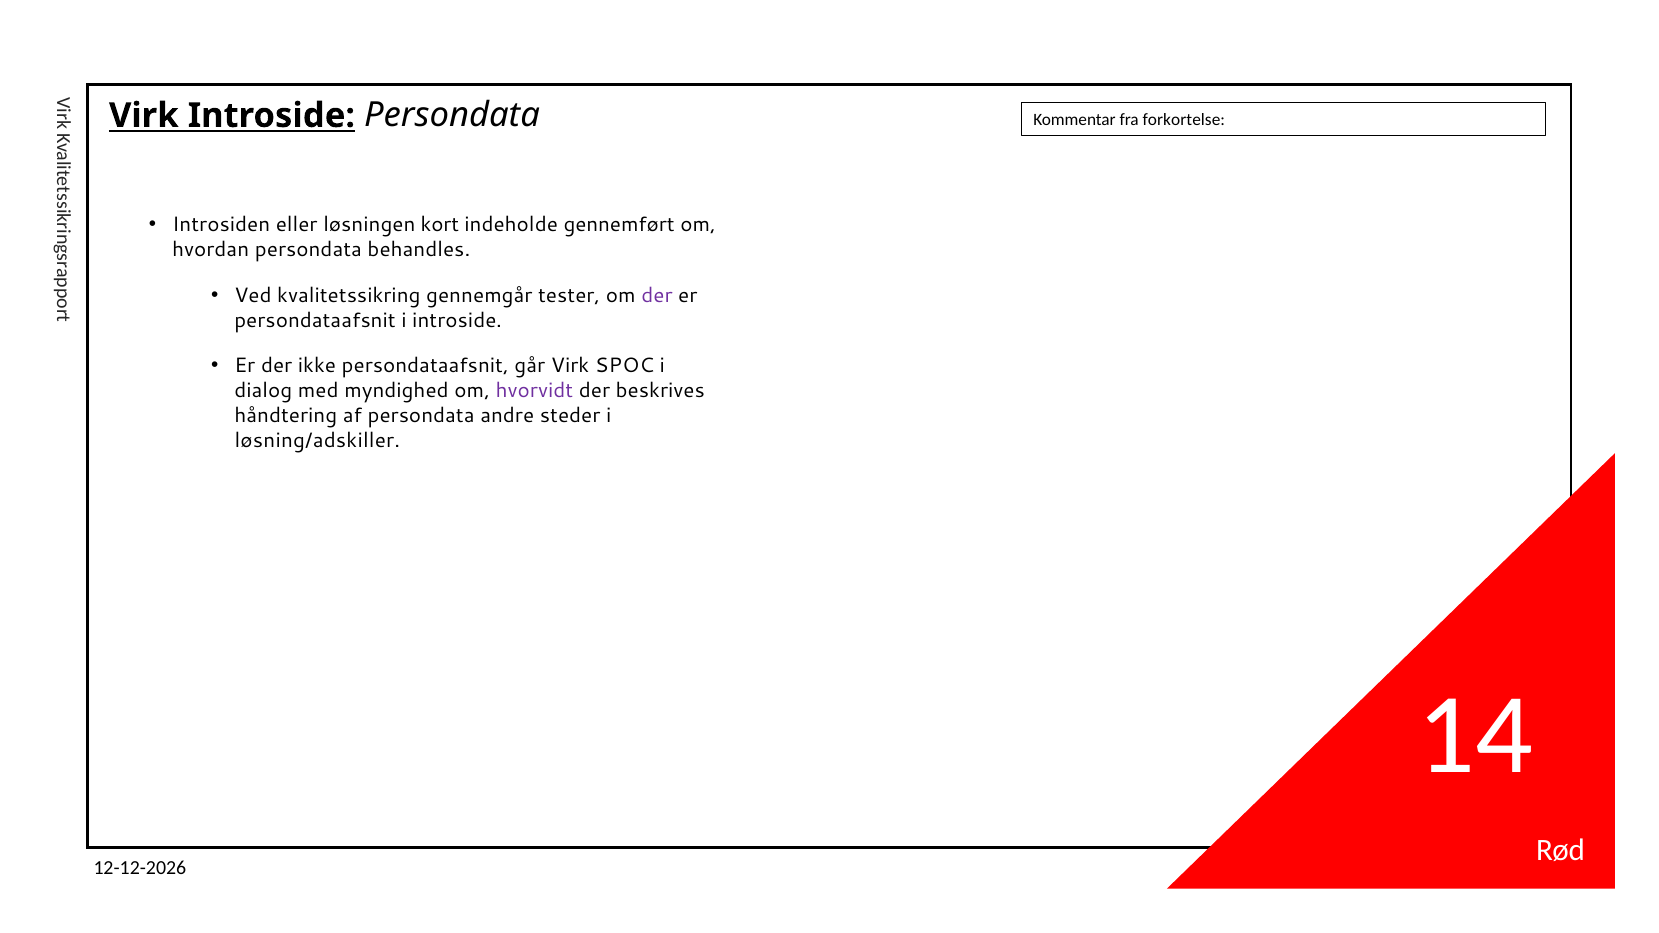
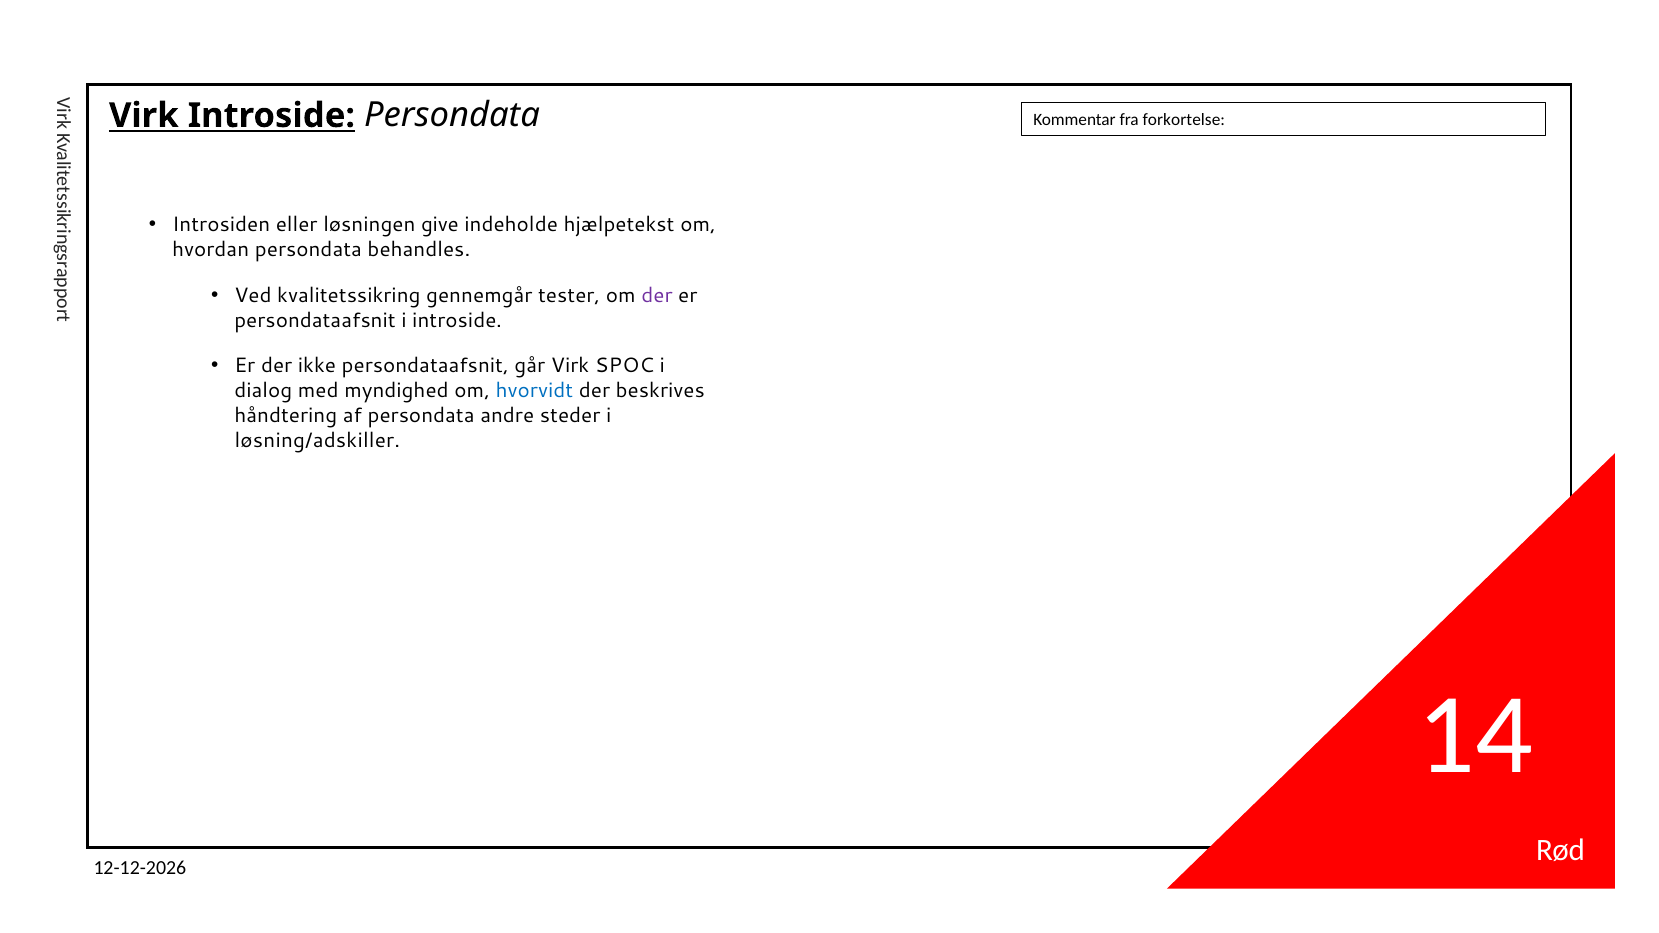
kort: kort -> give (440, 225)
gennemført: gennemført -> hjælpetekst (619, 225)
hvorvidt colour: purple -> blue (534, 391)
